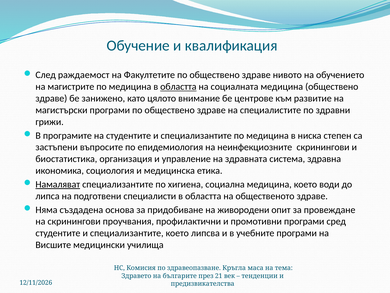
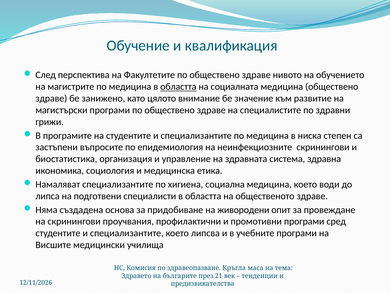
раждаемост: раждаемост -> перспектива (84, 75)
центрове: центрове -> значение (254, 98)
Намаляват underline: present -> none (58, 184)
